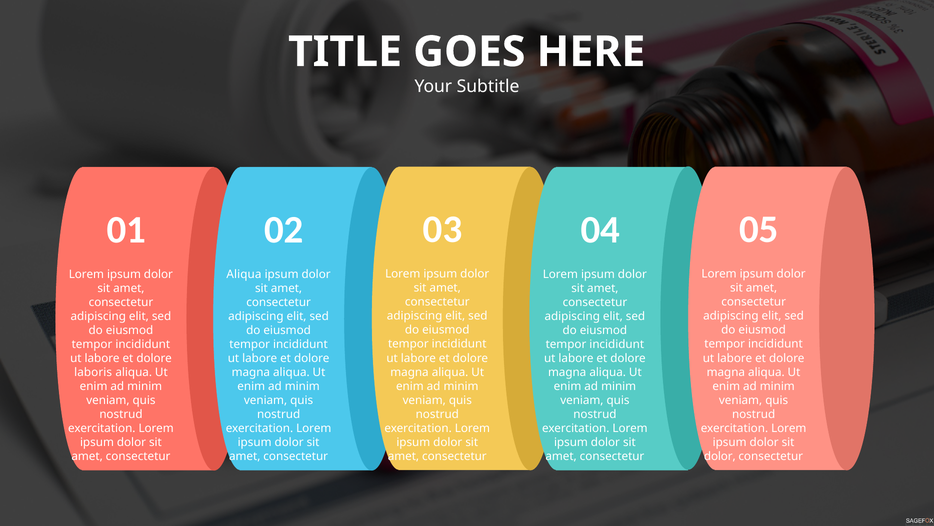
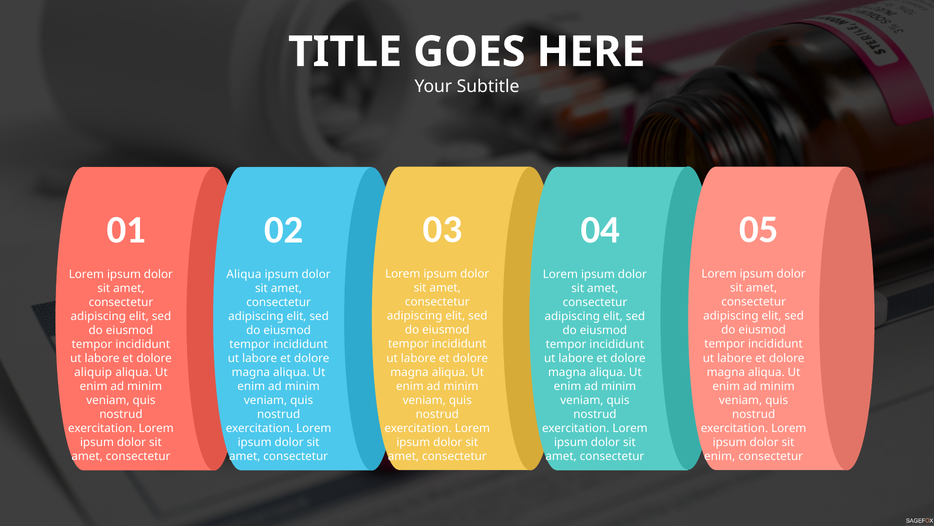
laboris: laboris -> aliquip (93, 372)
dolor: dolor -> enim (720, 456)
